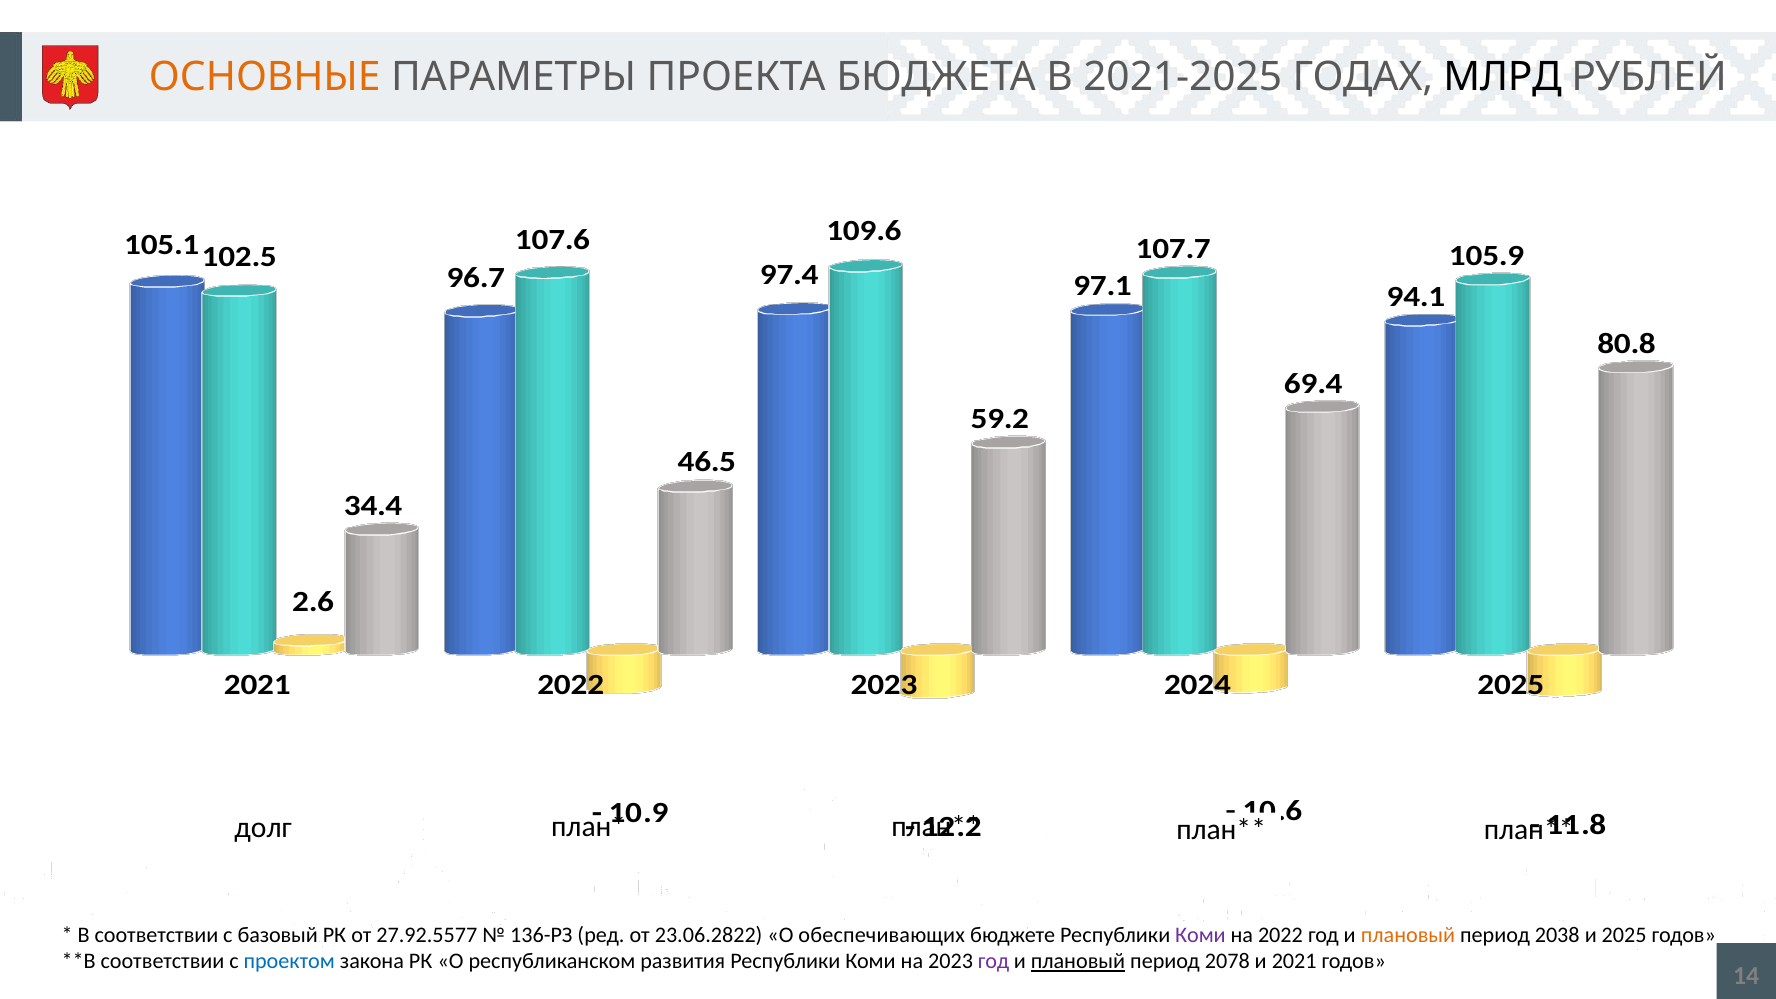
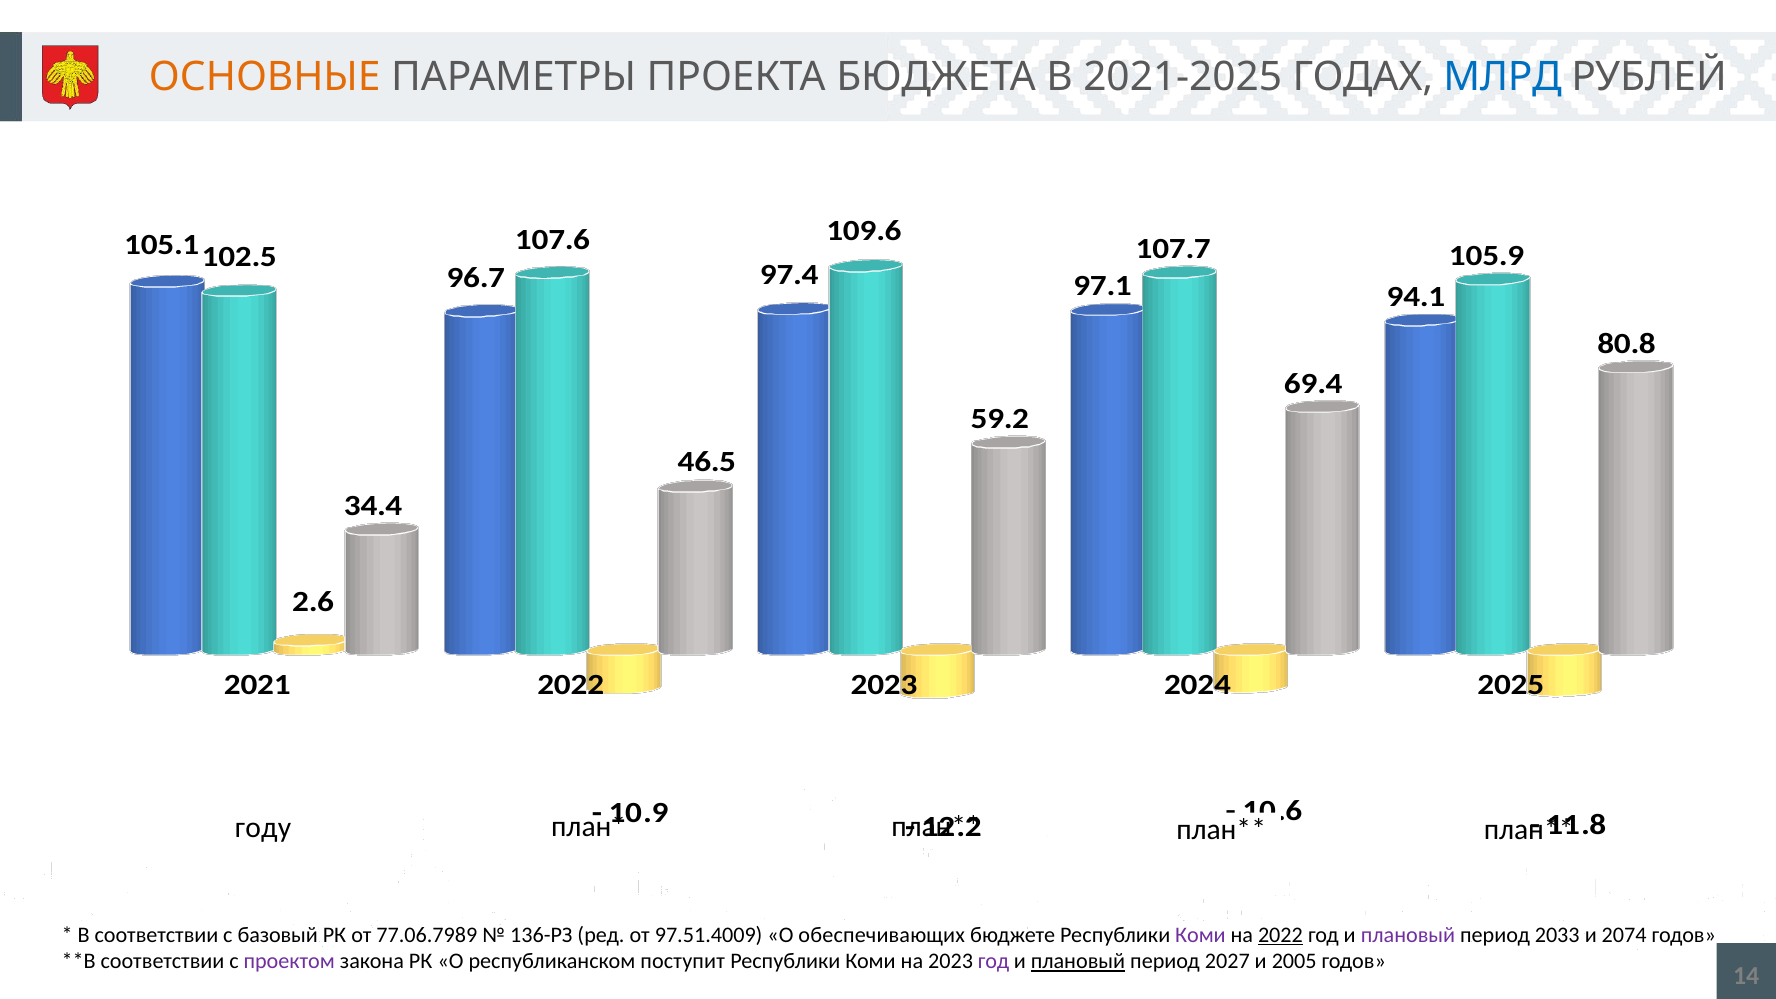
МЛРД colour: black -> blue (1503, 77)
долг: долг -> году (263, 828)
27.92.5577: 27.92.5577 -> 77.06.7989 (427, 935)
23.06.2822: 23.06.2822 -> 97.51.4009 (709, 935)
2022 underline: none -> present (1280, 935)
плановый colour: orange -> purple (1408, 935)
2038: 2038 -> 2033 (1557, 935)
и 2025: 2025 -> 2074 (1624, 935)
проектом colour: blue -> purple (289, 962)
развития: развития -> поступит (683, 962)
2078: 2078 -> 2027 (1227, 962)
и 2021: 2021 -> 2005 (1294, 962)
